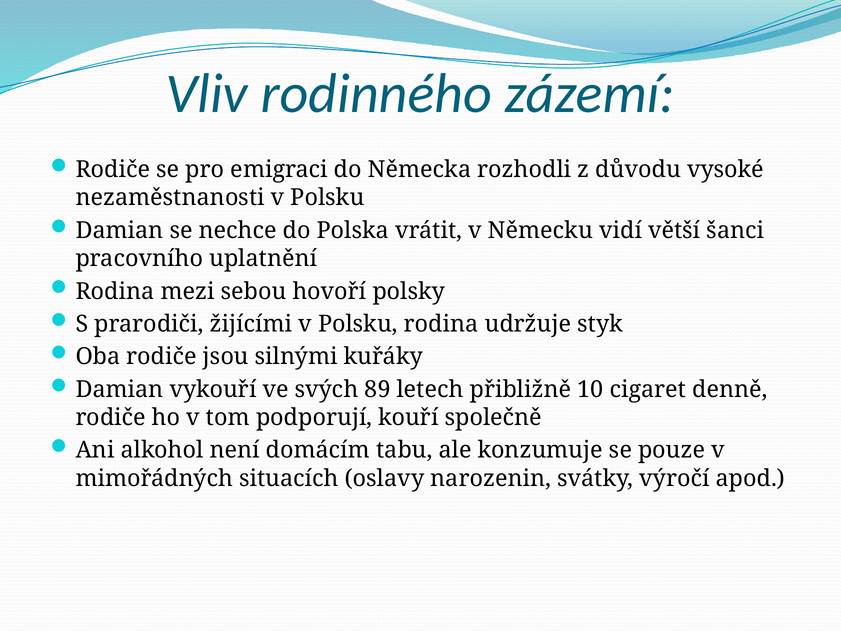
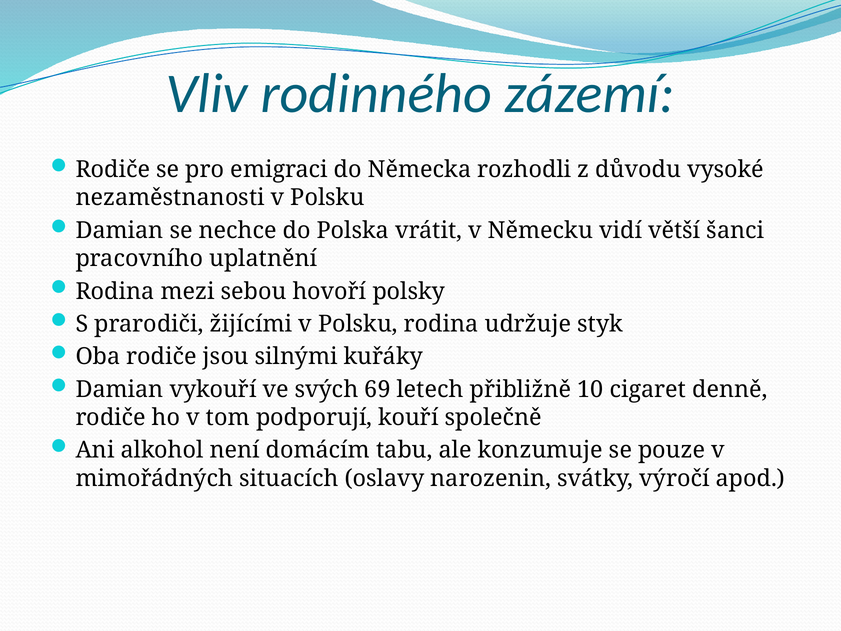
89: 89 -> 69 (378, 389)
